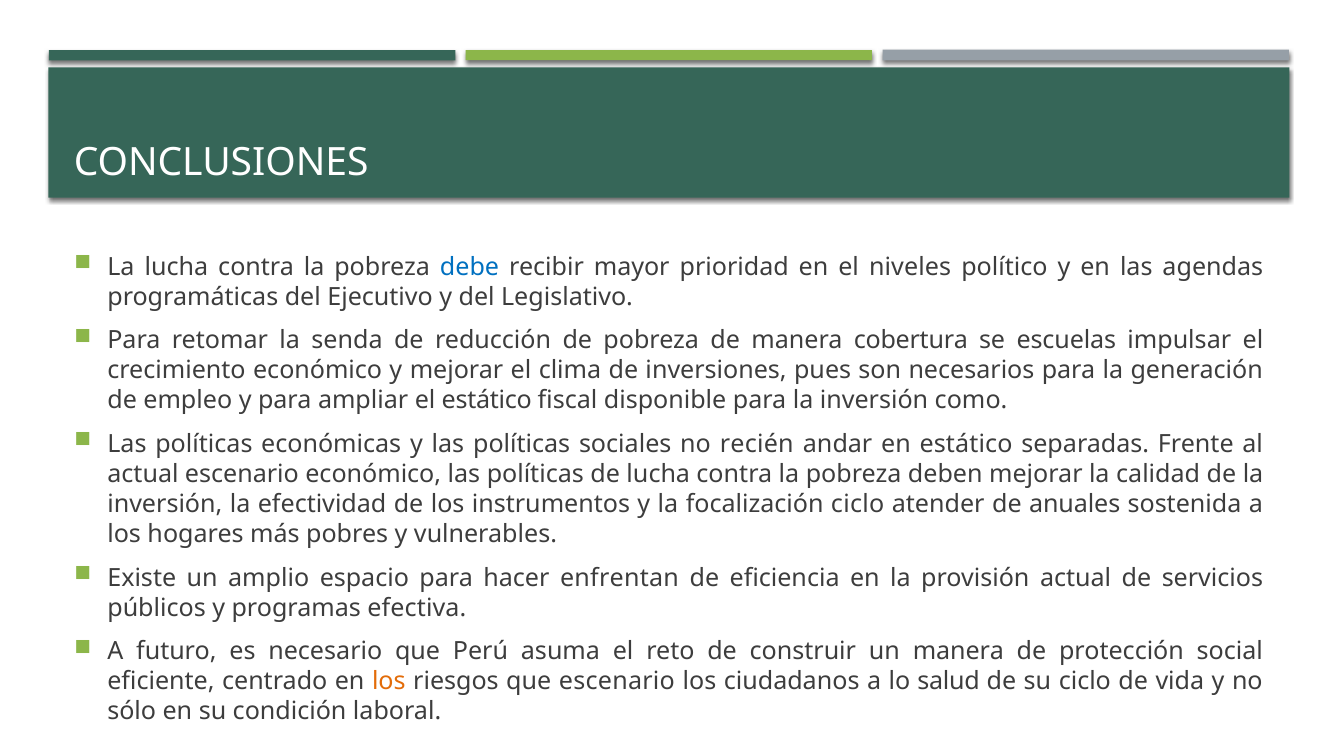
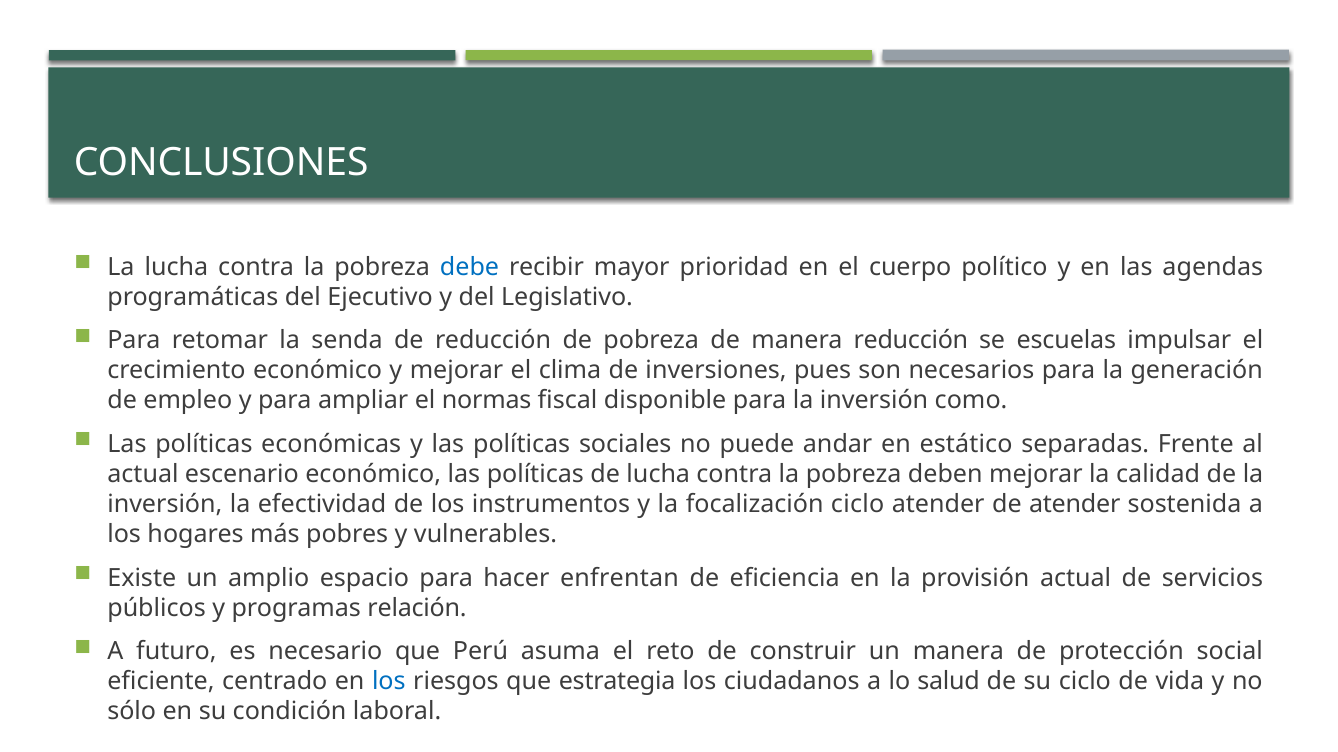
niveles: niveles -> cuerpo (910, 267)
manera cobertura: cobertura -> reducción (911, 341)
el estático: estático -> normas (487, 401)
recién: recién -> puede (757, 444)
de anuales: anuales -> atender (1075, 505)
efectiva: efectiva -> relación (417, 608)
los colour: orange -> blue (389, 682)
que escenario: escenario -> estrategia (617, 682)
